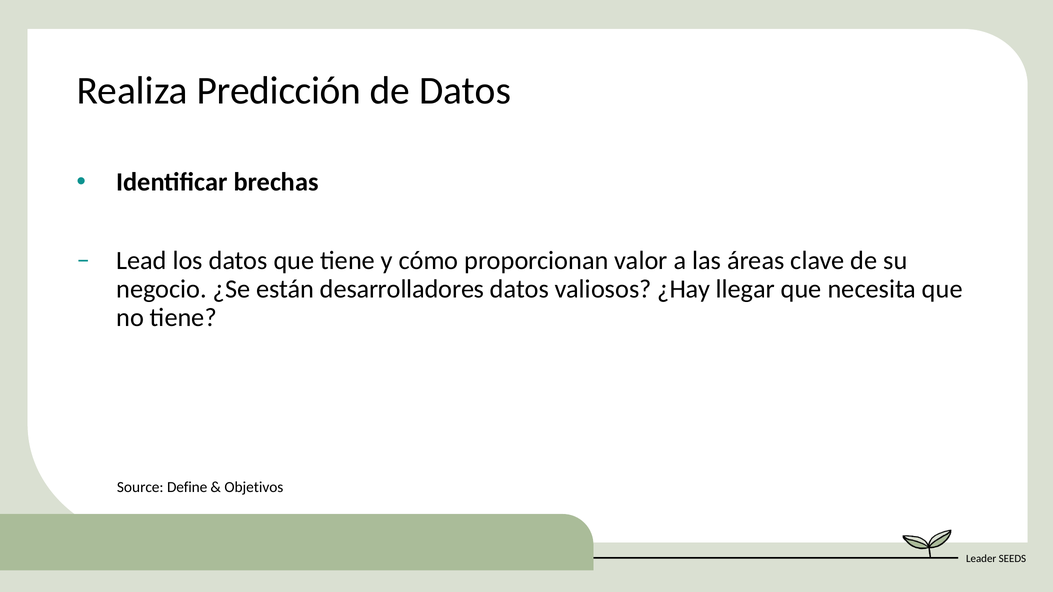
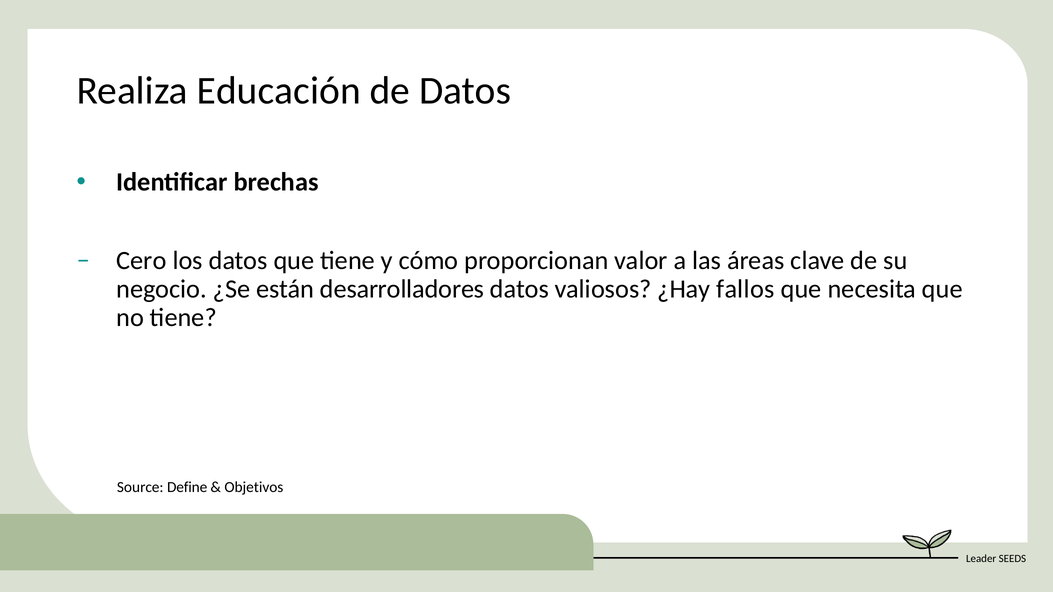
Predicción: Predicción -> Educación (279, 91)
Lead: Lead -> Cero (141, 261)
llegar: llegar -> fallos (745, 289)
